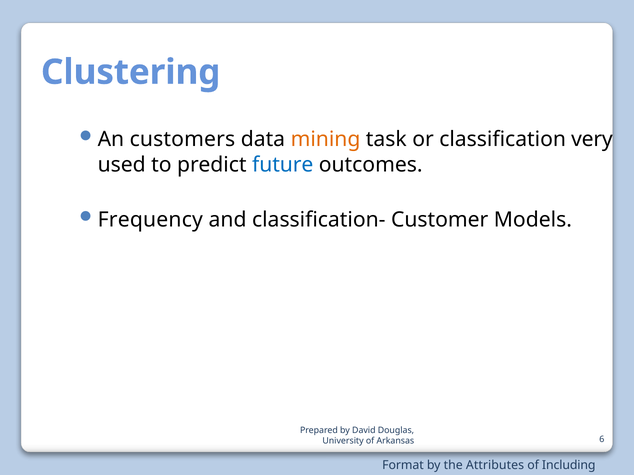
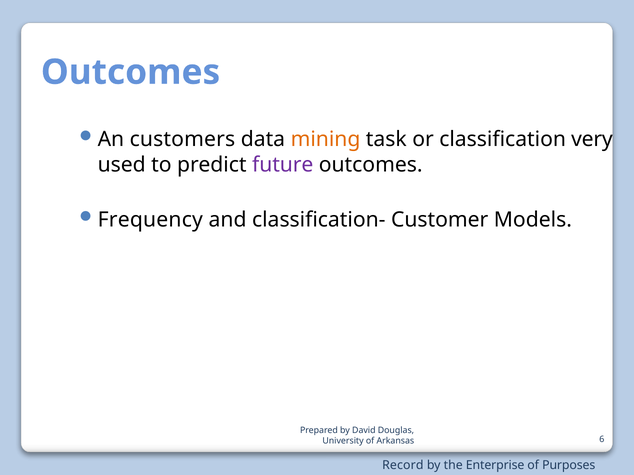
Clustering: Clustering -> Outcomes (131, 72)
future colour: blue -> purple (283, 165)
Format: Format -> Record (403, 466)
Attributes: Attributes -> Enterprise (495, 466)
Including: Including -> Purposes (569, 466)
